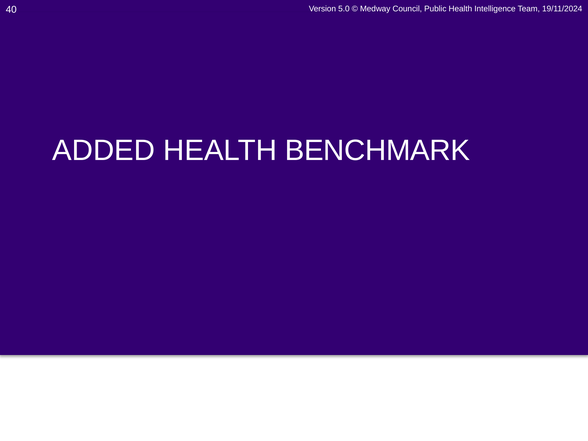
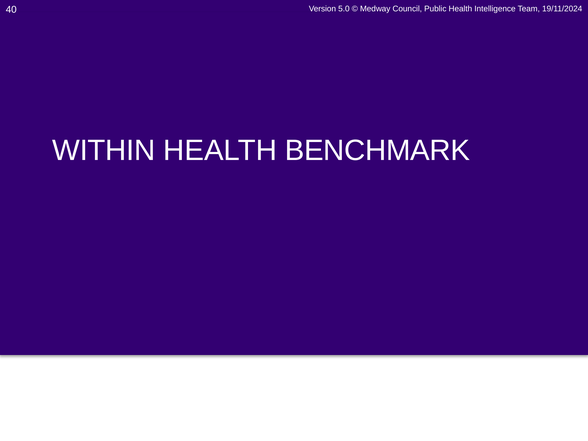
ADDED: ADDED -> WITHIN (104, 150)
